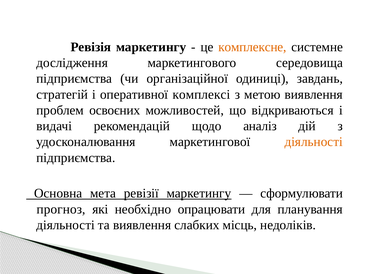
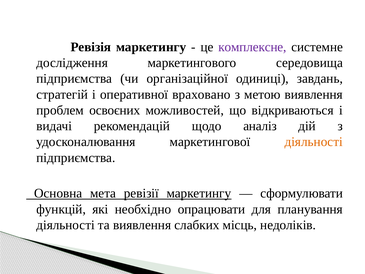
комплексне colour: orange -> purple (252, 47)
комплексі: комплексі -> враховано (201, 94)
прогноз: прогноз -> функцій (61, 209)
